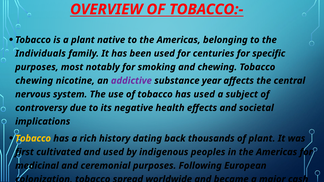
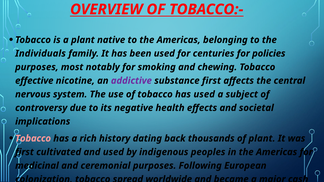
specific: specific -> policies (269, 54)
chewing: chewing -> effective (34, 81)
substance year: year -> first (211, 81)
Tobacco colour: yellow -> pink (33, 139)
